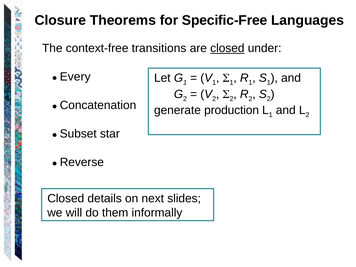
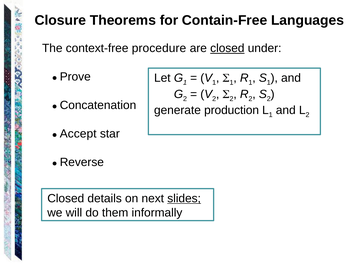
Specific-Free: Specific-Free -> Contain-Free (225, 20)
transitions: transitions -> procedure (159, 48)
Every: Every -> Prove (75, 77)
Subset: Subset -> Accept (78, 134)
slides underline: none -> present (184, 198)
